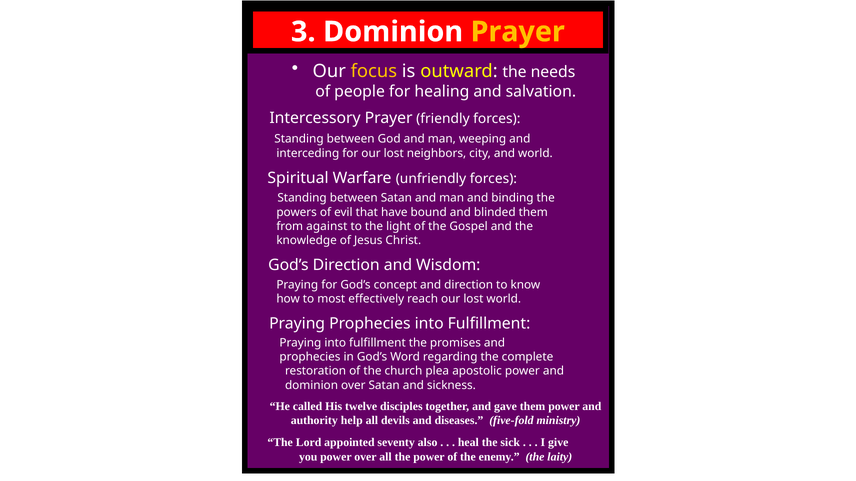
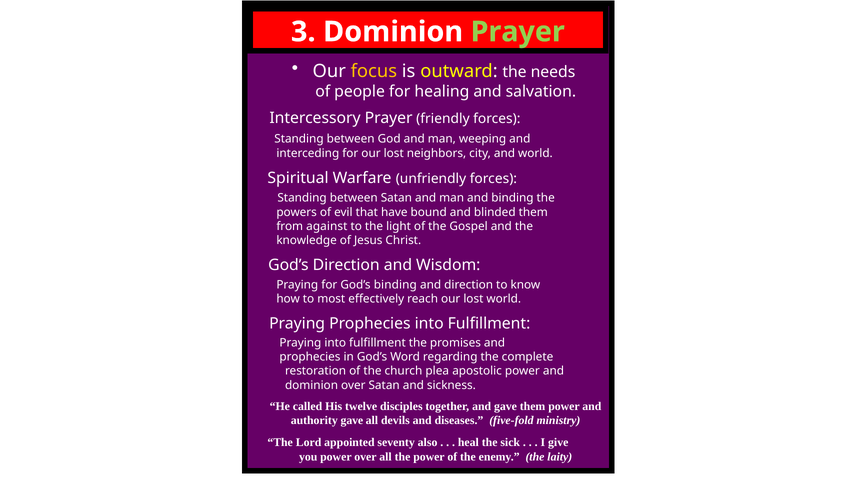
Prayer colour: yellow -> light green (518, 32)
God’s concept: concept -> binding (395, 285)
authority help: help -> gave (352, 421)
